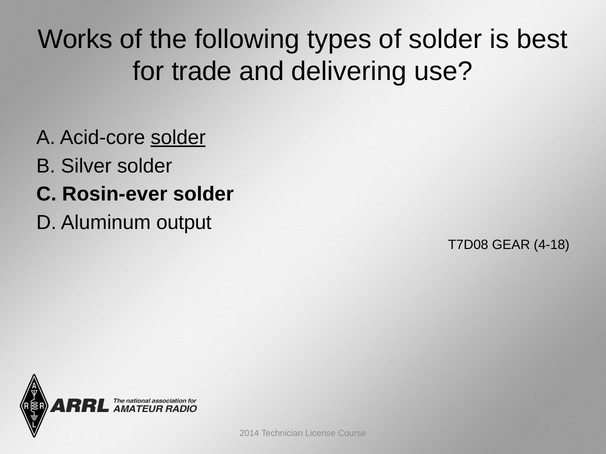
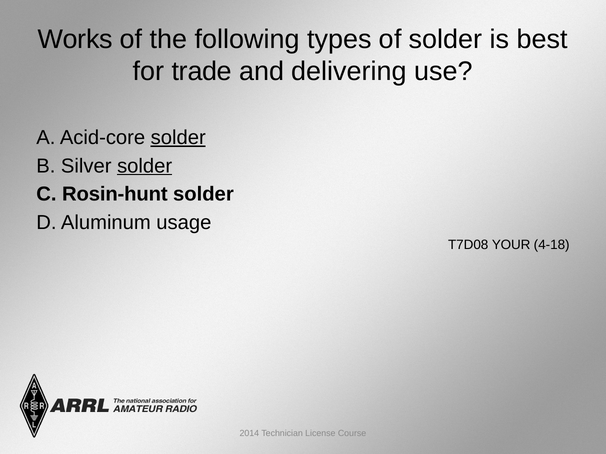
solder underline: none -> present (145, 166)
Rosin-ever: Rosin-ever -> Rosin-hunt (115, 194)
output: output -> usage (184, 223)
GEAR: GEAR -> YOUR (511, 245)
